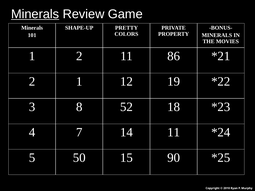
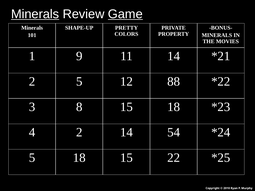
Game underline: none -> present (125, 14)
1 2: 2 -> 9 (79, 56)
11 86: 86 -> 14 (174, 56)
2 1: 1 -> 5 (79, 82)
19: 19 -> 88 (174, 82)
8 52: 52 -> 15 (126, 107)
4 7: 7 -> 2 (79, 132)
14 11: 11 -> 54 (174, 132)
5 50: 50 -> 18 (79, 158)
90: 90 -> 22 (174, 158)
